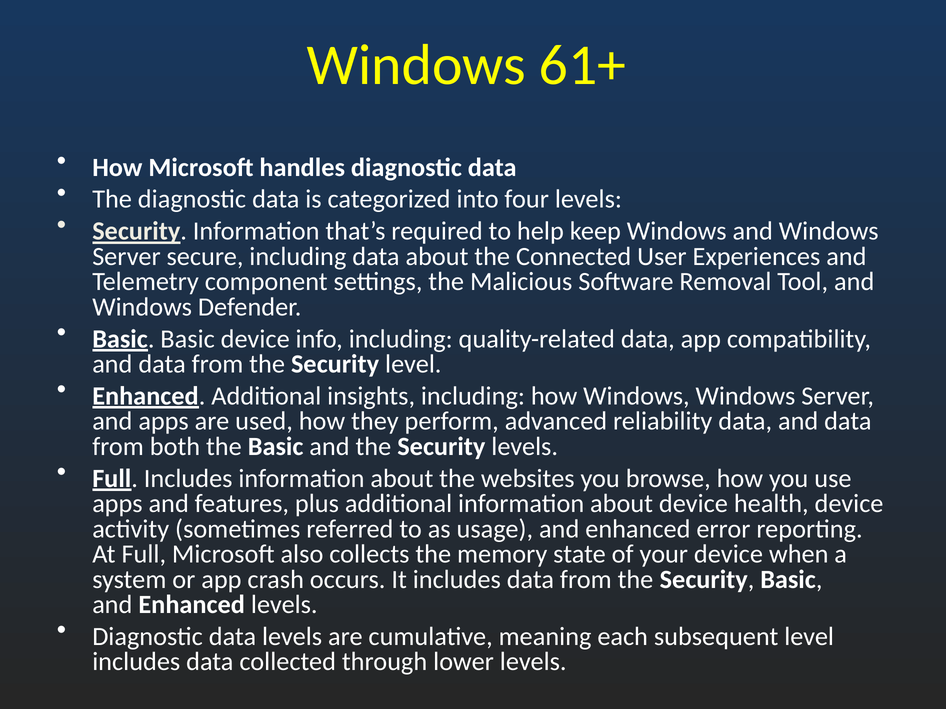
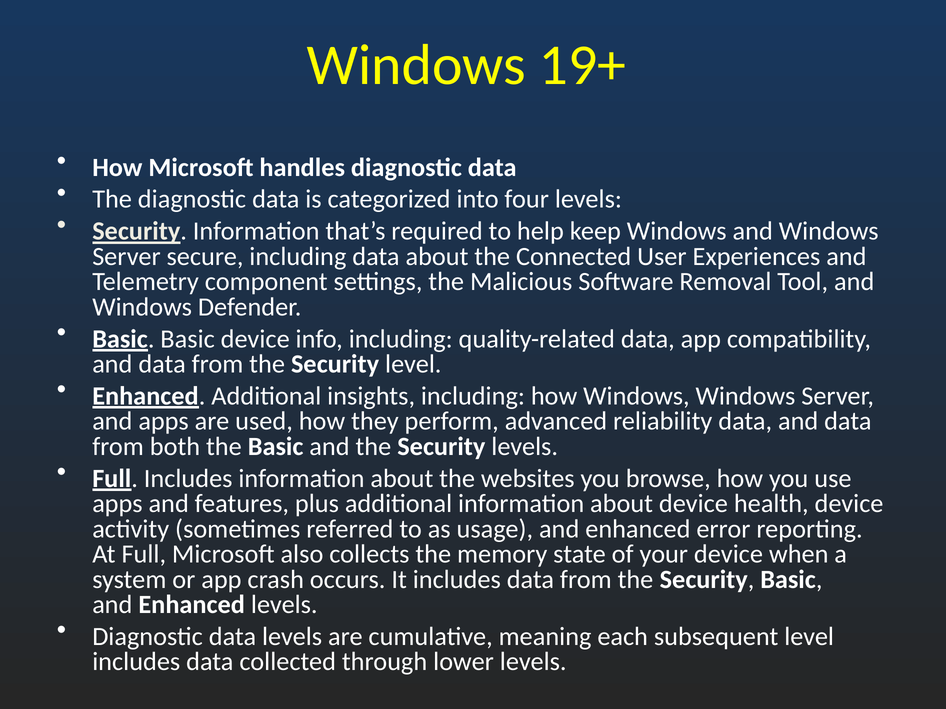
61+: 61+ -> 19+ (583, 65)
